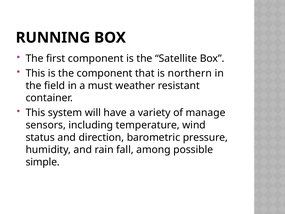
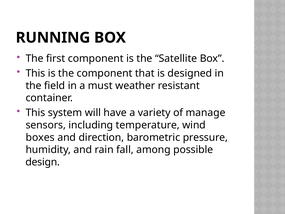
northern: northern -> designed (190, 73)
status: status -> boxes (40, 137)
simple: simple -> design (43, 162)
